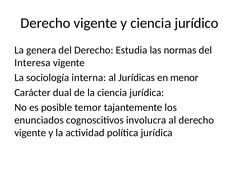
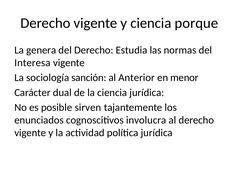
jurídico: jurídico -> porque (196, 23)
interna: interna -> sanción (89, 78)
Jurídicas: Jurídicas -> Anterior (137, 78)
temor: temor -> sirven (88, 108)
